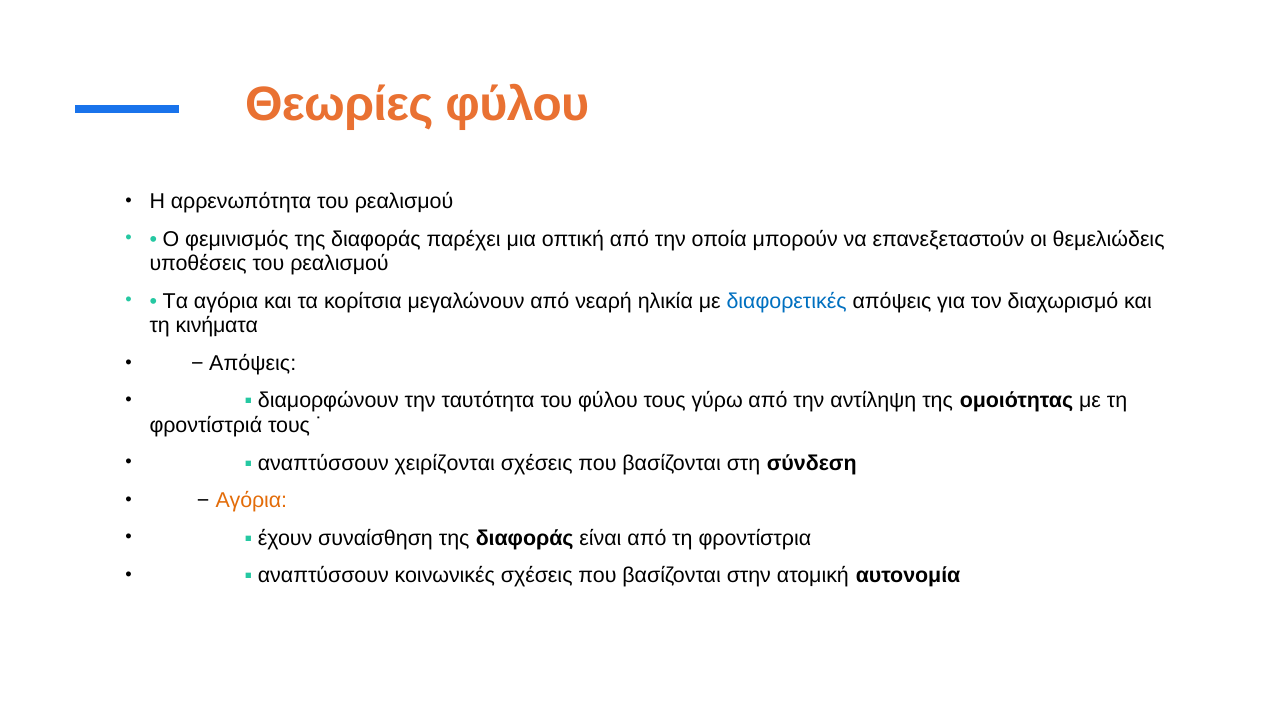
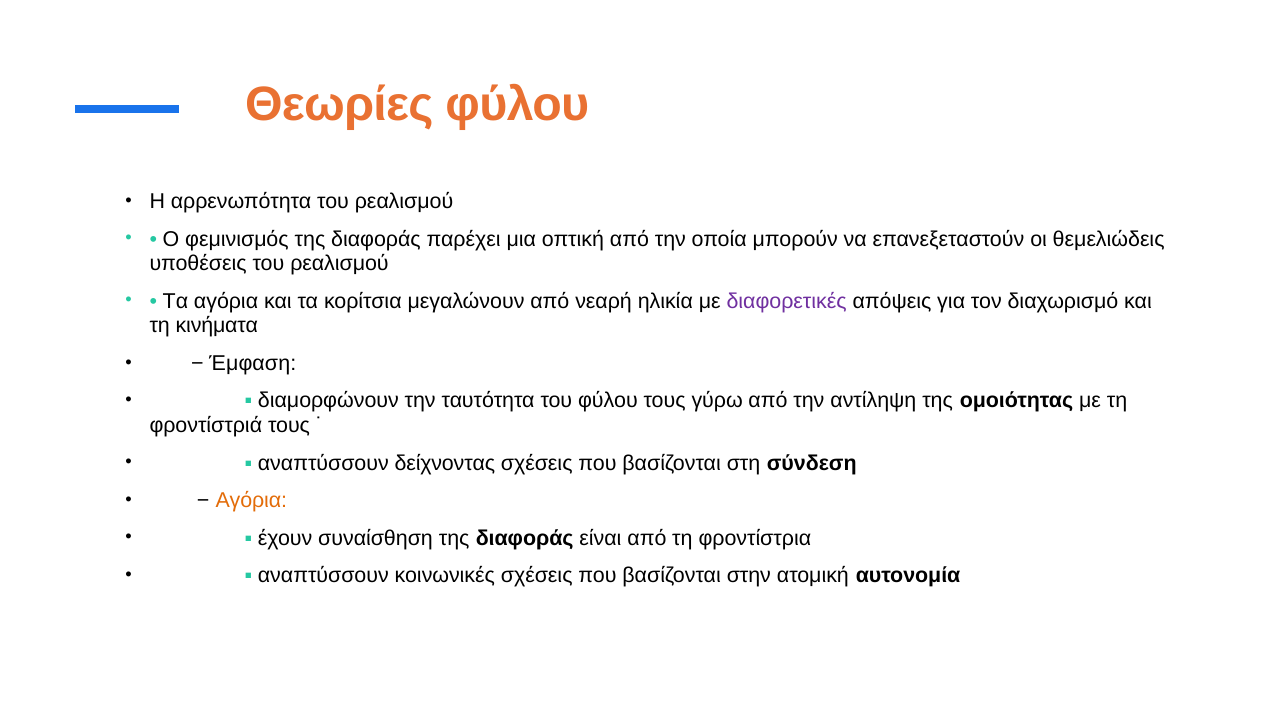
διαφορετικές colour: blue -> purple (787, 301)
Απόψεις: Απόψεις -> Έμφαση (253, 363)
χειρίζονται: χειρίζονται -> δείχνοντας (445, 463)
